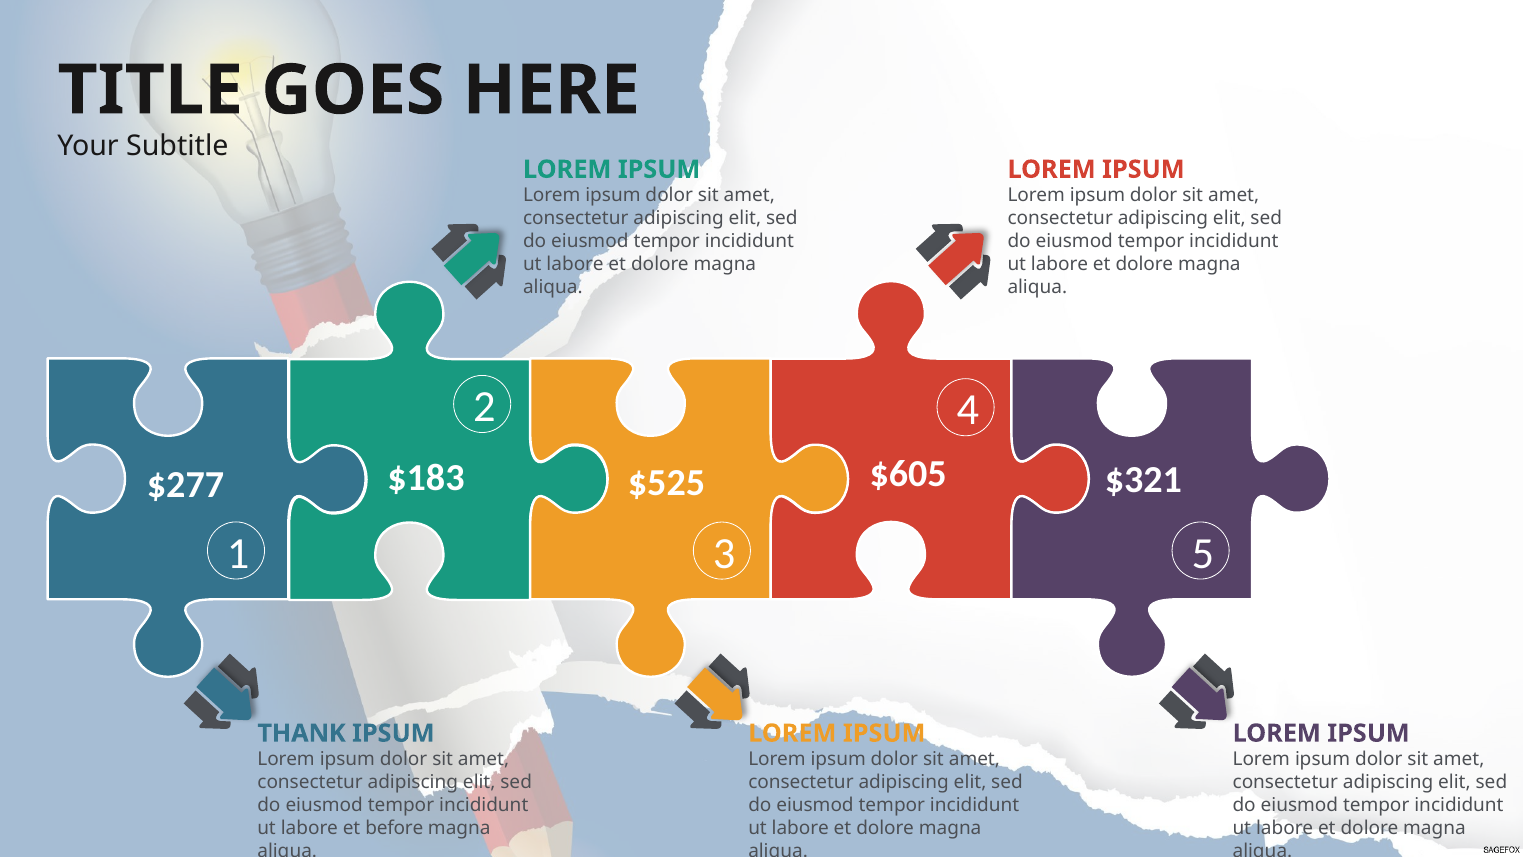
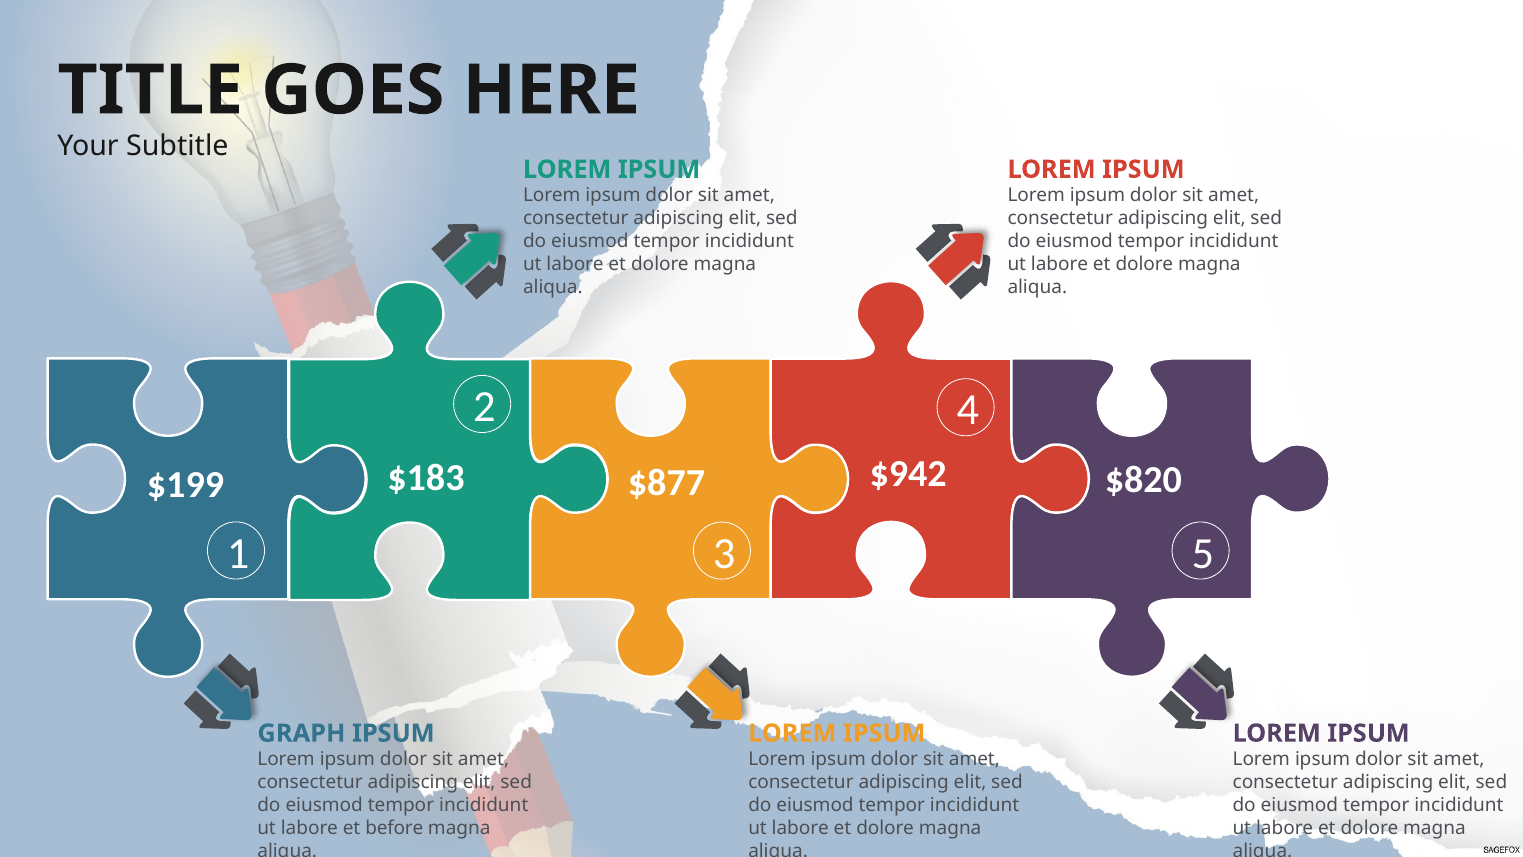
$605: $605 -> $942 (908, 474)
$321: $321 -> $820 (1143, 480)
$525: $525 -> $877 (667, 483)
$277: $277 -> $199 (186, 484)
THANK: THANK -> GRAPH (301, 733)
